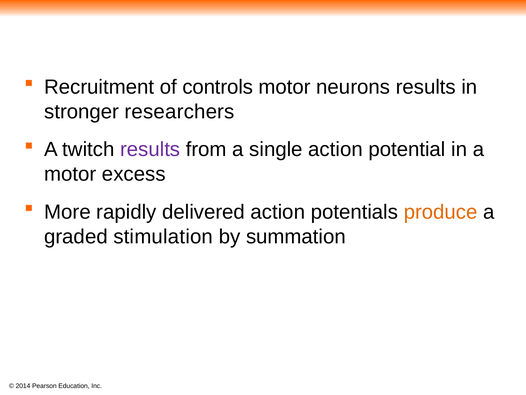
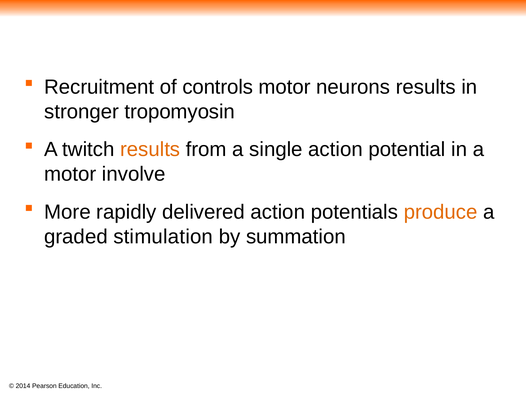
researchers: researchers -> tropomyosin (180, 111)
results colour: purple -> orange (150, 149)
excess: excess -> involve (134, 174)
